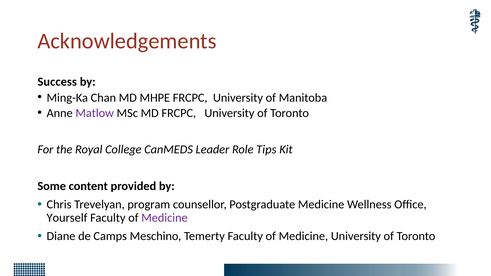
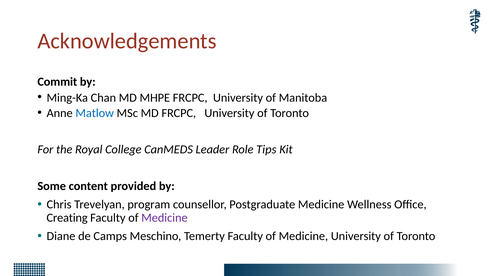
Success: Success -> Commit (57, 82)
Matlow colour: purple -> blue (95, 113)
Yourself: Yourself -> Creating (67, 218)
